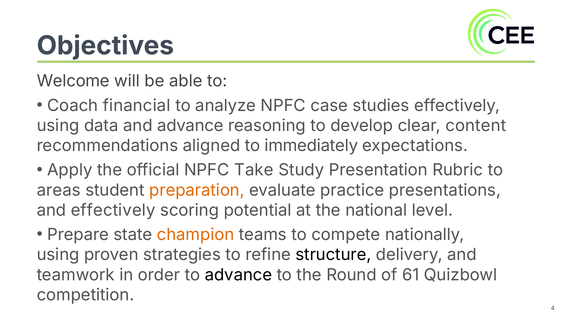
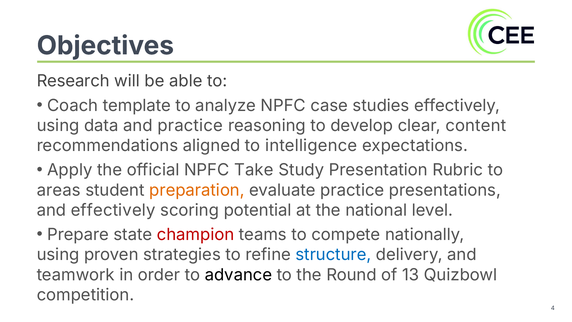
Welcome: Welcome -> Research (73, 81)
financial: financial -> template (137, 105)
and advance: advance -> practice (190, 125)
immediately: immediately -> intelligence (311, 145)
champion colour: orange -> red (196, 235)
structure colour: black -> blue (333, 255)
61: 61 -> 13 (411, 275)
